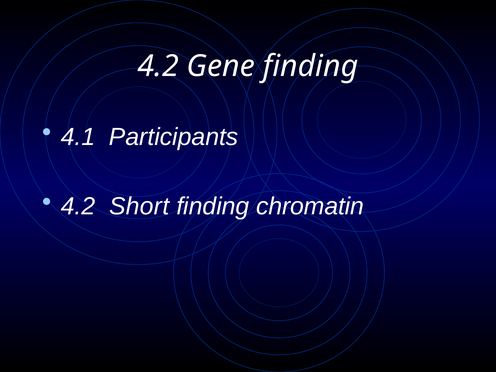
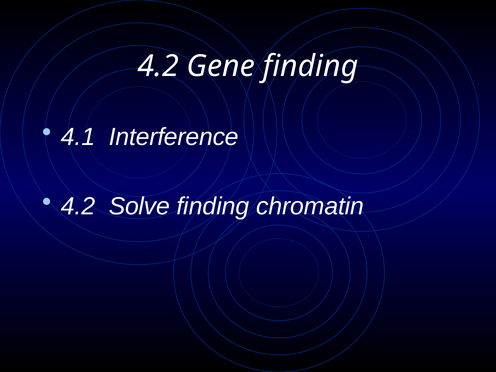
Participants: Participants -> Interference (174, 137)
Short: Short -> Solve (139, 206)
